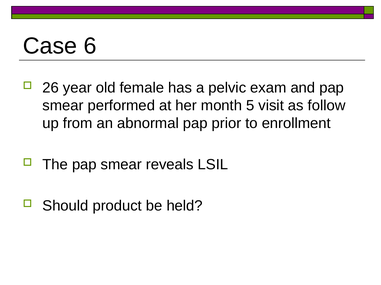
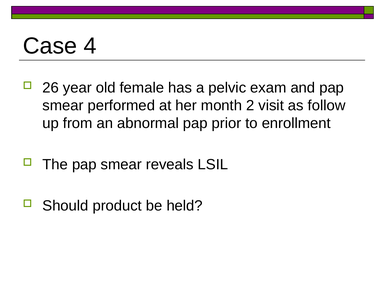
6: 6 -> 4 (90, 46)
5: 5 -> 2 (250, 106)
